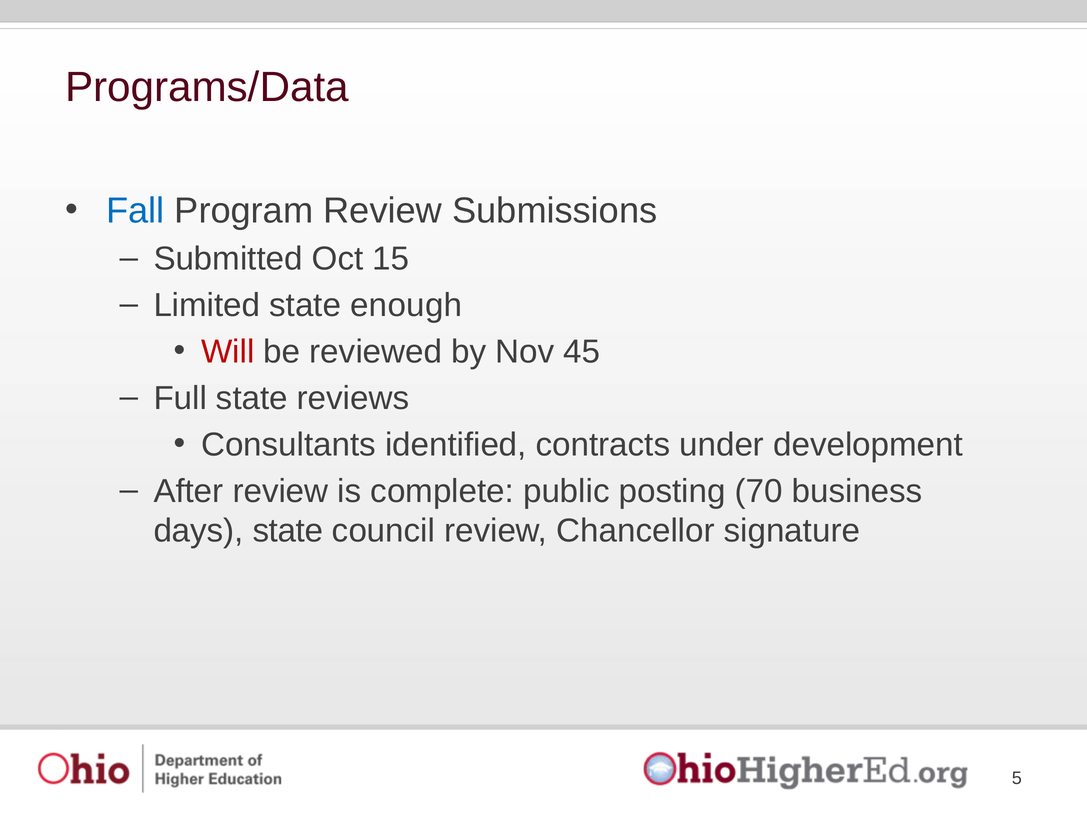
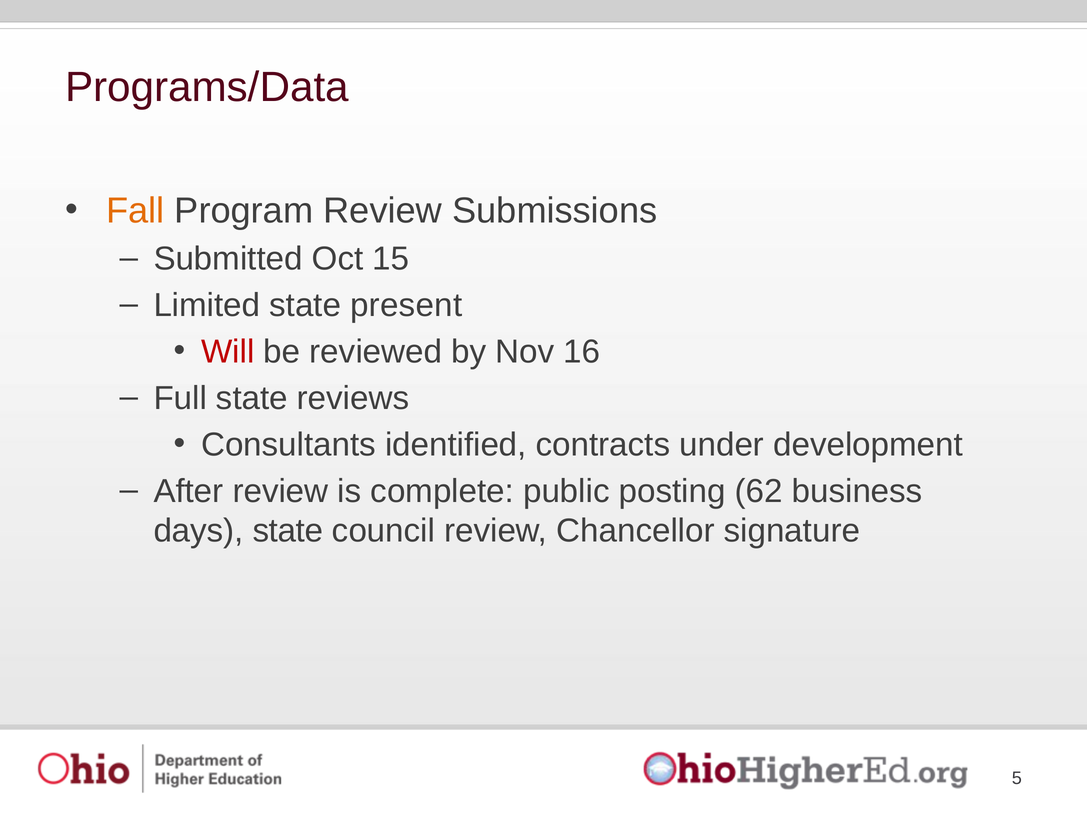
Fall colour: blue -> orange (135, 211)
enough: enough -> present (406, 305)
45: 45 -> 16 (582, 352)
70: 70 -> 62 (759, 491)
